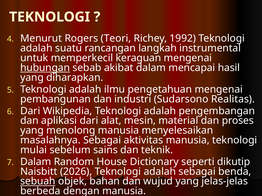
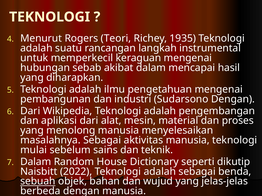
1992: 1992 -> 1935 (183, 39)
hubungan underline: present -> none (45, 68)
Sudarsono Realitas: Realitas -> Dengan (233, 99)
2026: 2026 -> 2022 (76, 172)
